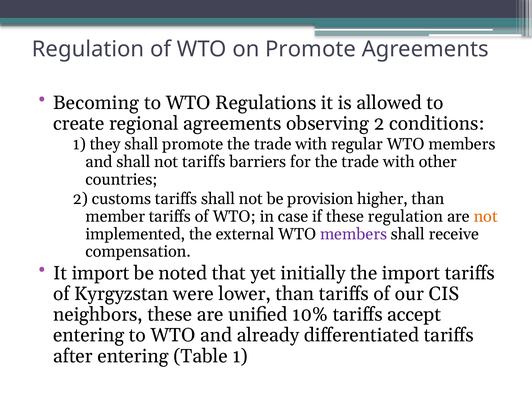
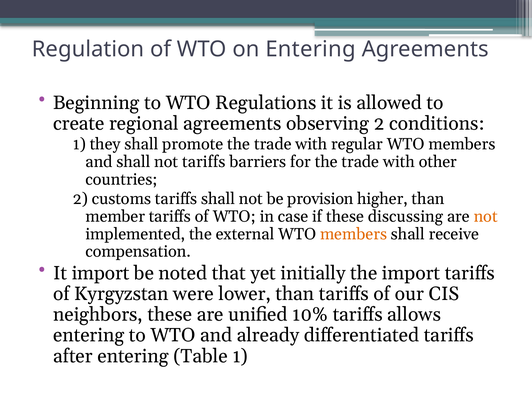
on Promote: Promote -> Entering (311, 49)
Becoming: Becoming -> Beginning (96, 103)
these regulation: regulation -> discussing (405, 216)
members colour: purple -> orange (354, 234)
accept: accept -> allows (414, 315)
